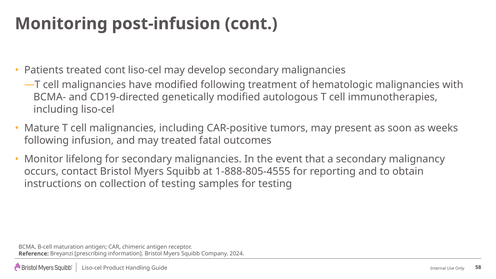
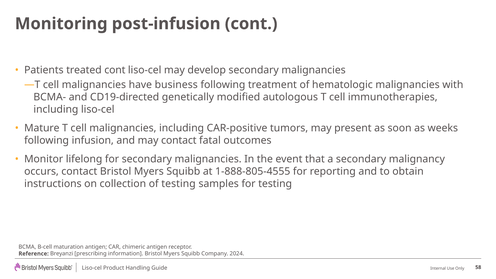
have modified: modified -> business (176, 85)
may treated: treated -> contact (179, 140)
